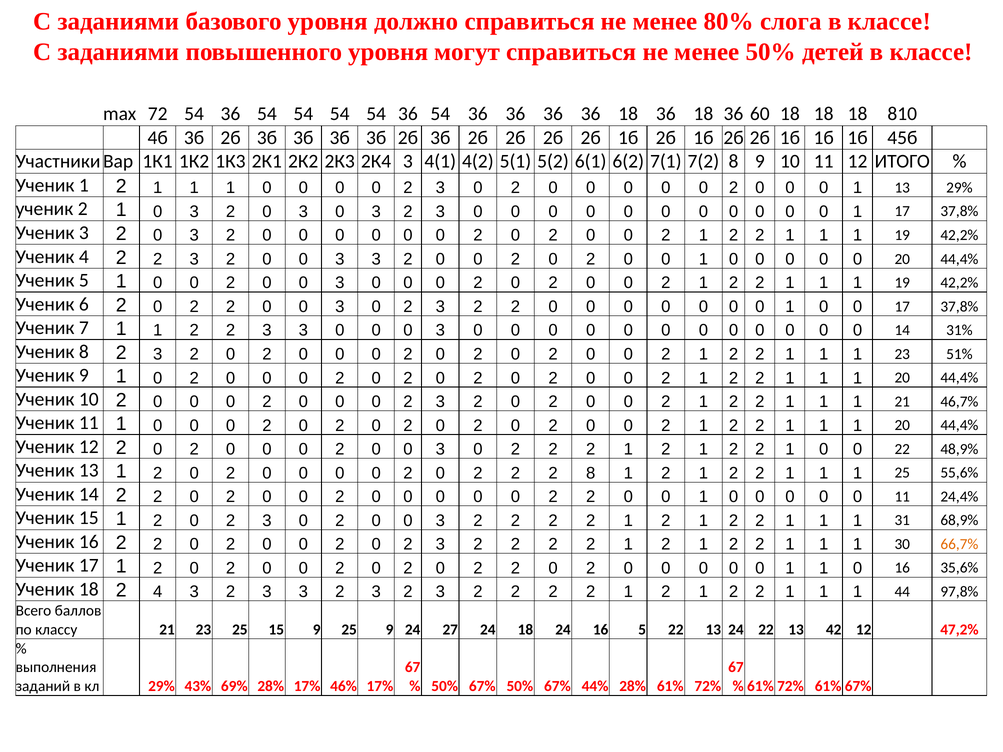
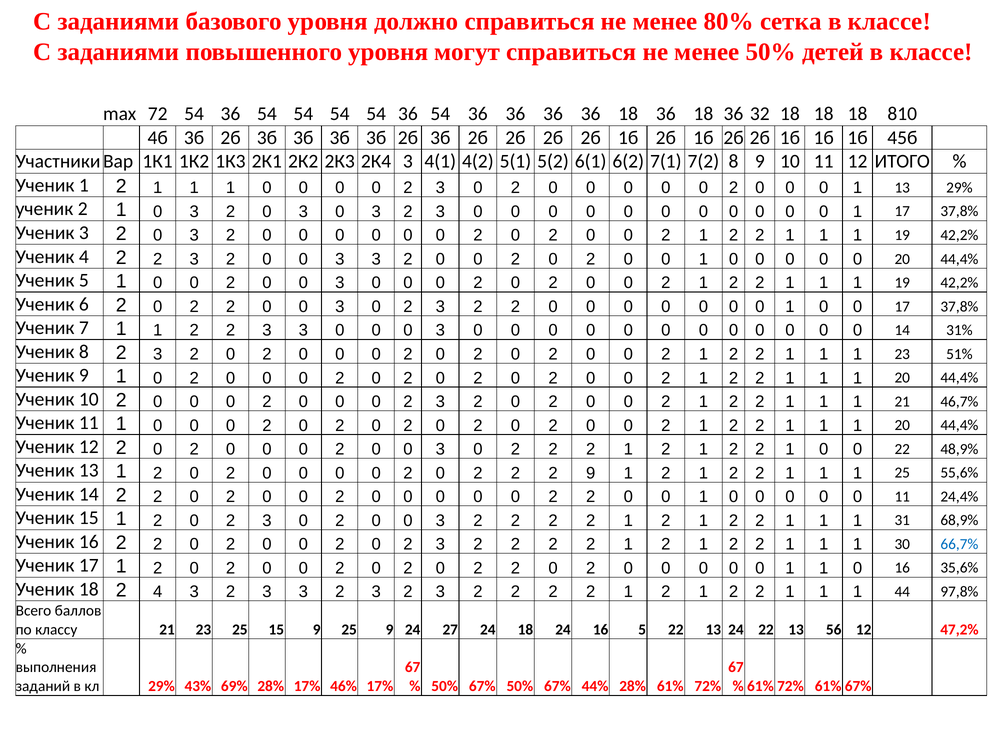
слога: слога -> сетка (791, 22)
60: 60 -> 32 (760, 114)
2 8: 8 -> 9 (591, 473)
66,7% colour: orange -> blue (959, 544)
42: 42 -> 56 (834, 630)
